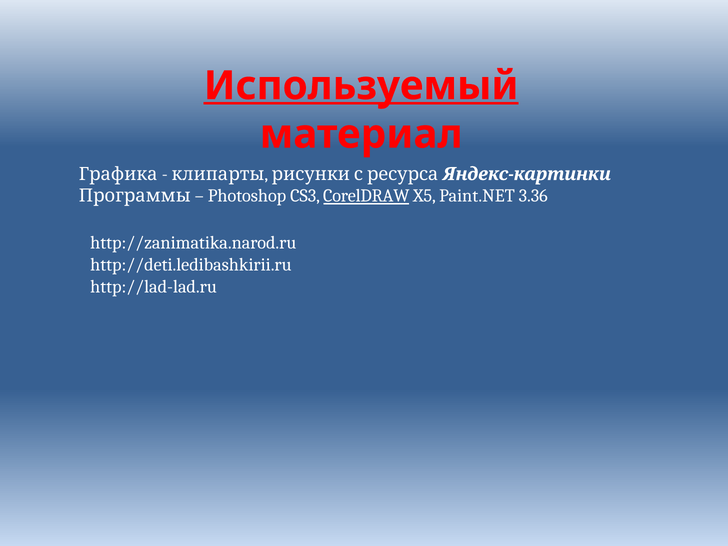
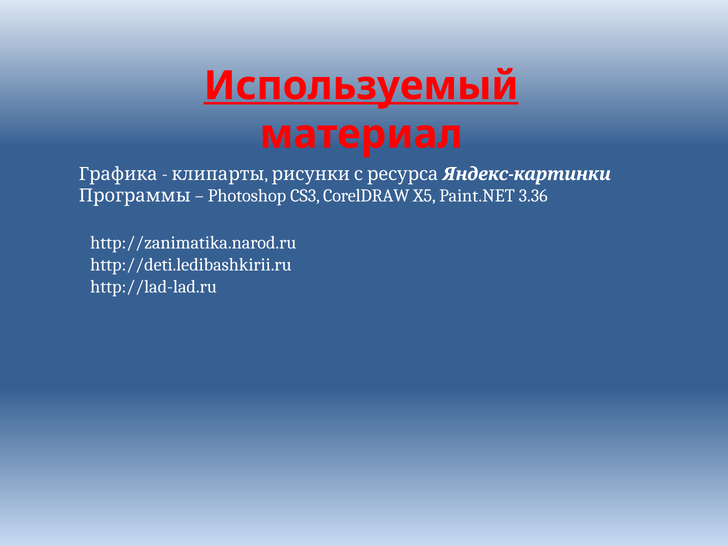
CorelDRAW underline: present -> none (366, 196)
